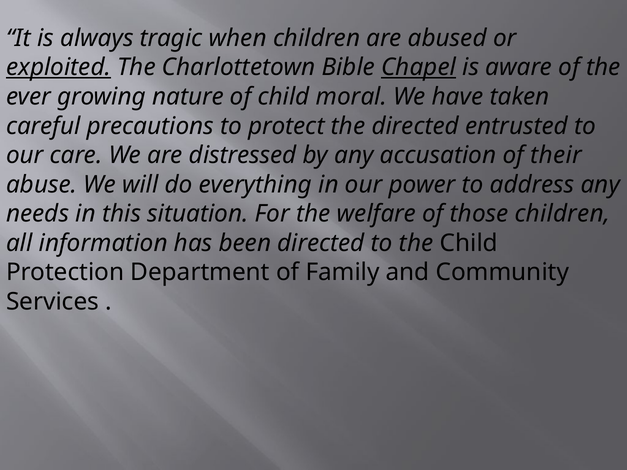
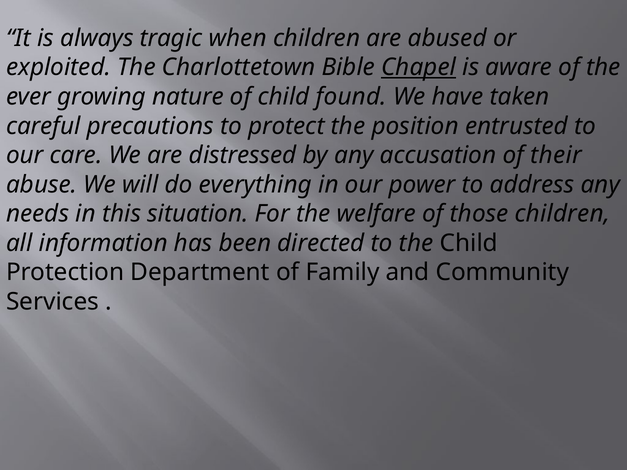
exploited underline: present -> none (59, 67)
moral: moral -> found (351, 97)
the directed: directed -> position (415, 126)
